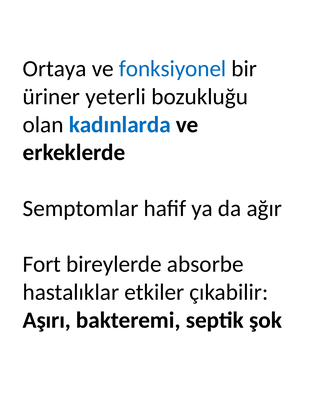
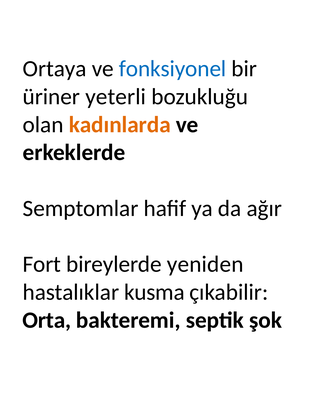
kadınlarda colour: blue -> orange (120, 125)
absorbe: absorbe -> yeniden (205, 264)
etkiler: etkiler -> kusma (154, 292)
Aşırı: Aşırı -> Orta (47, 320)
